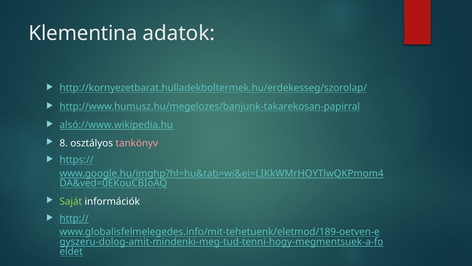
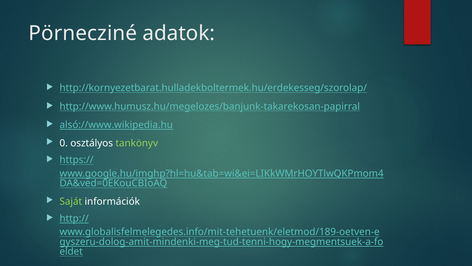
Klementina: Klementina -> Pörnecziné (83, 33)
8: 8 -> 0 (64, 143)
tankönyv colour: pink -> light green (137, 143)
